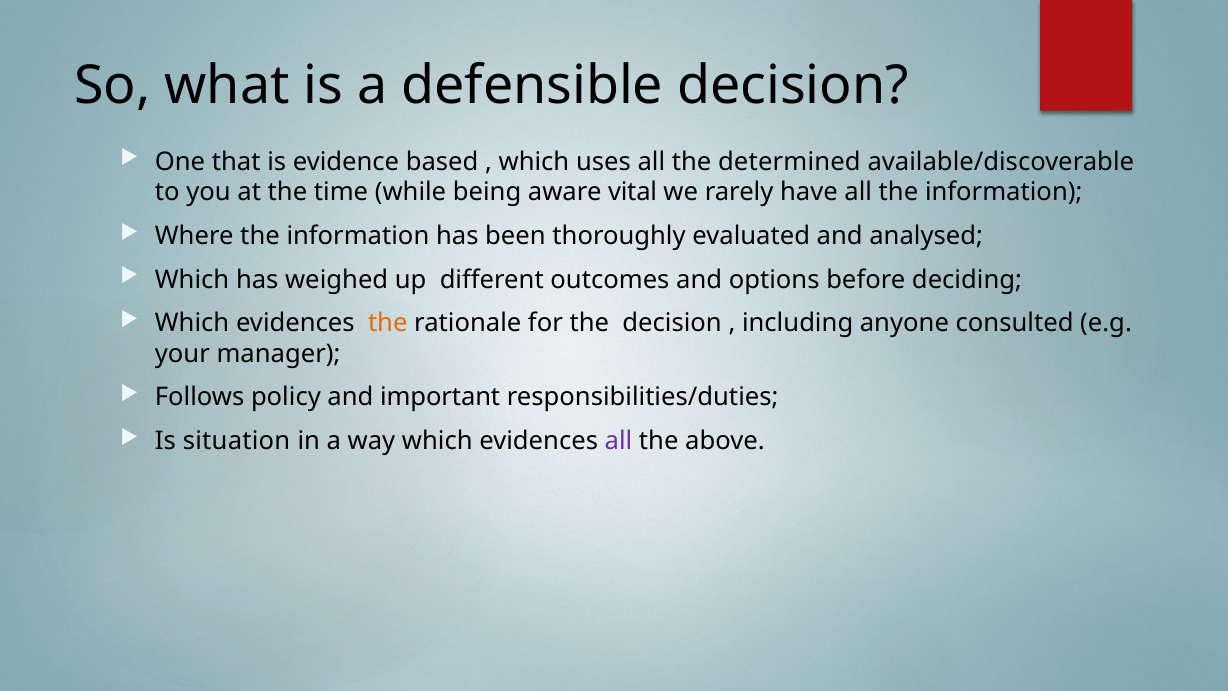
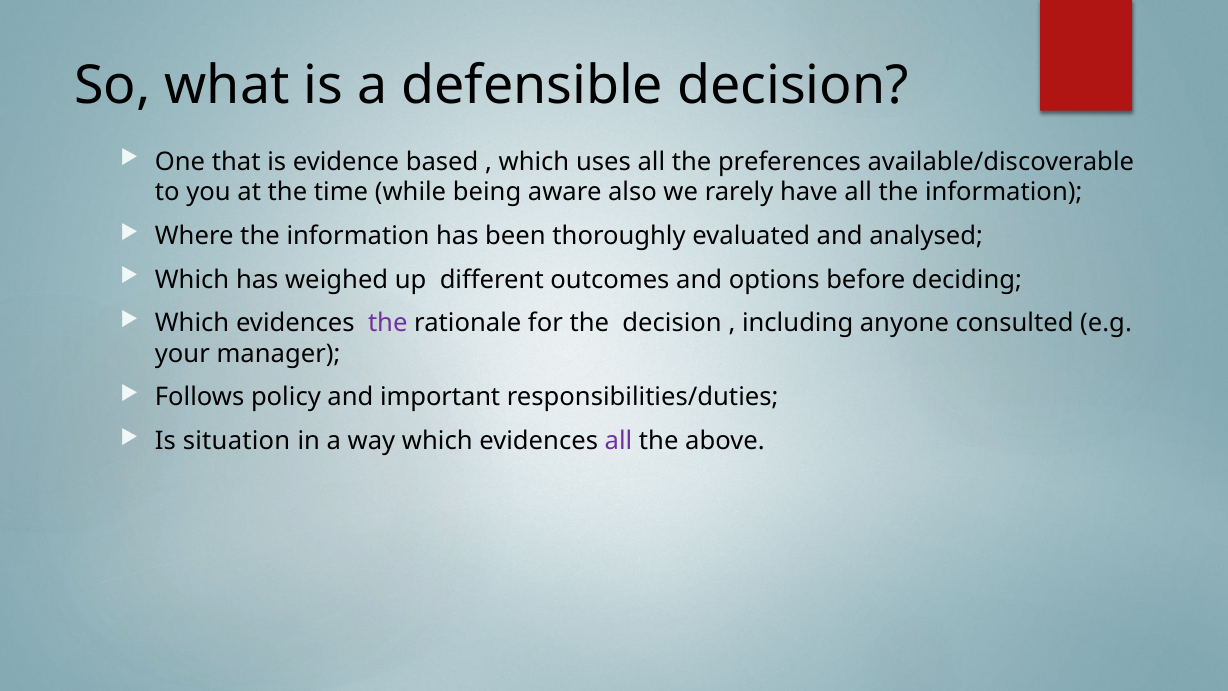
determined: determined -> preferences (789, 162)
vital: vital -> also (632, 192)
the colour: orange -> purple (388, 323)
